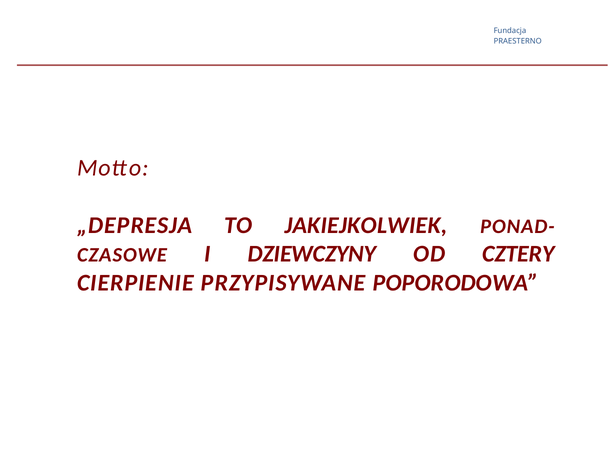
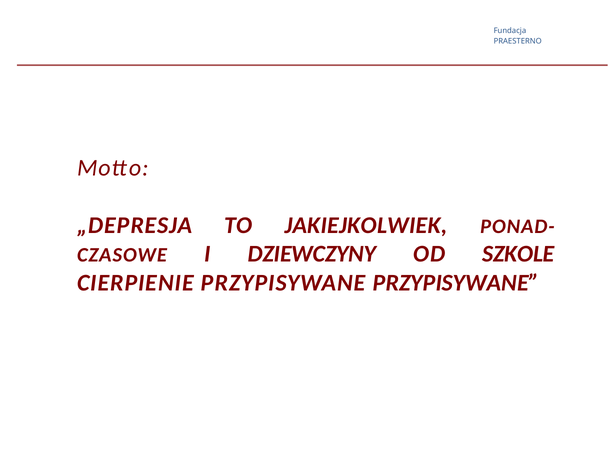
CZTERY: CZTERY -> SZKOLE (518, 254)
PRZYPISYWANE POPORODOWA: POPORODOWA -> PRZYPISYWANE (456, 283)
